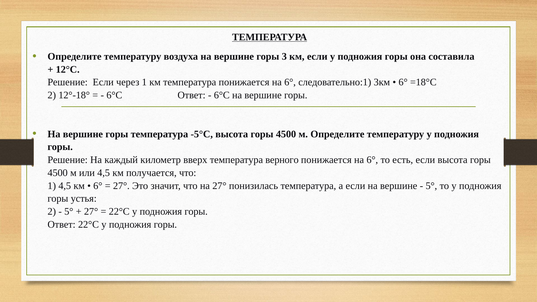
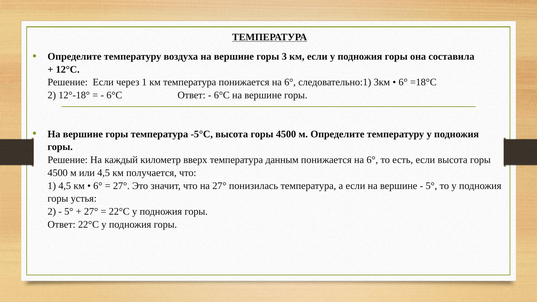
верного: верного -> данным (282, 160)
